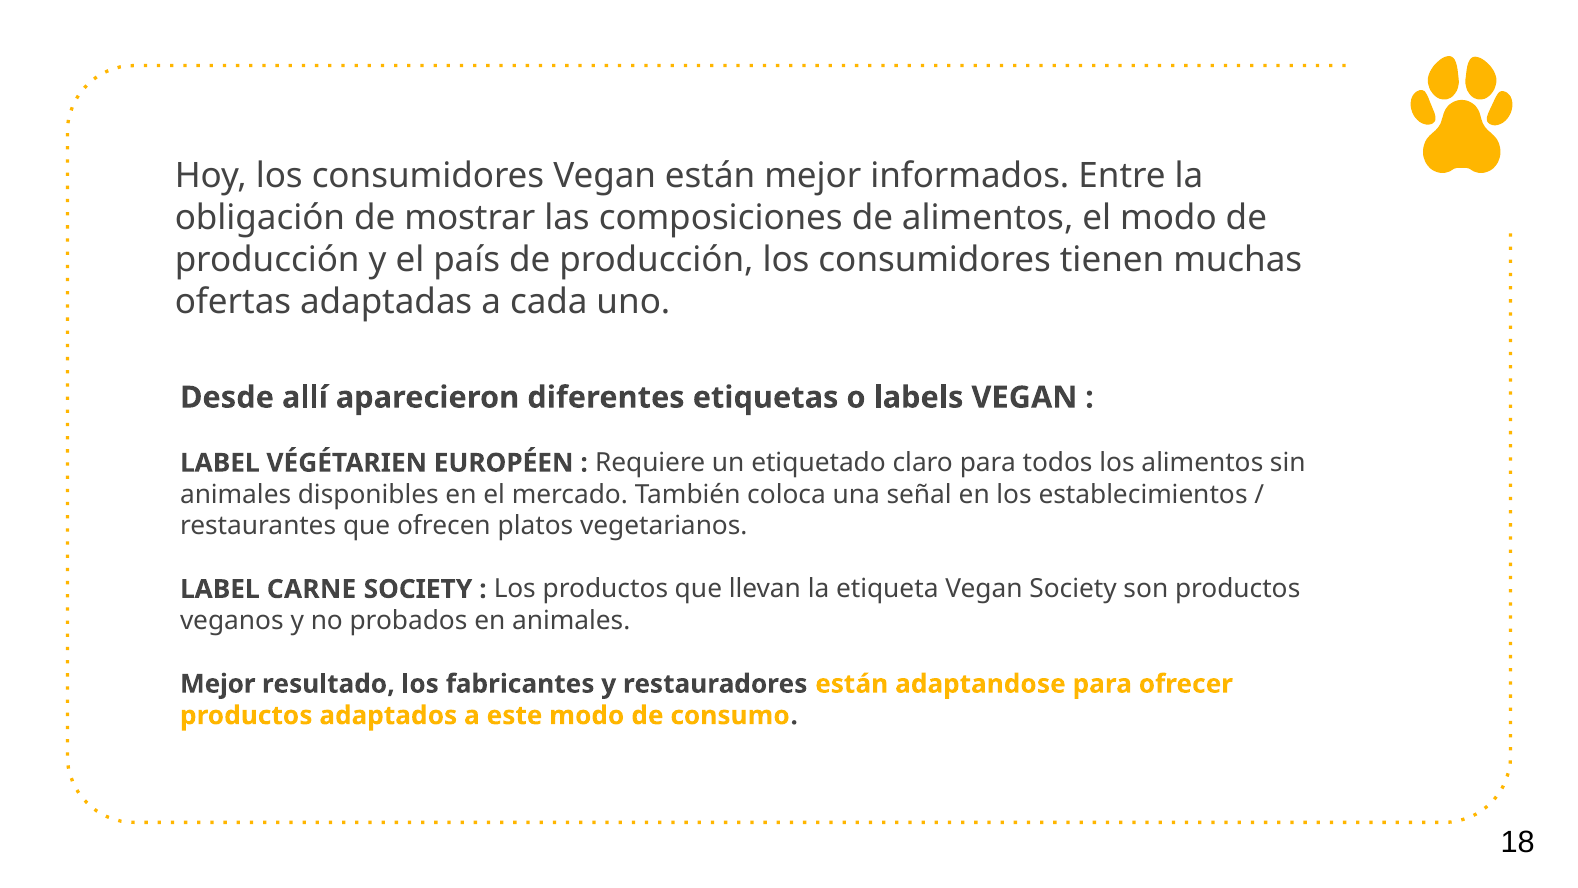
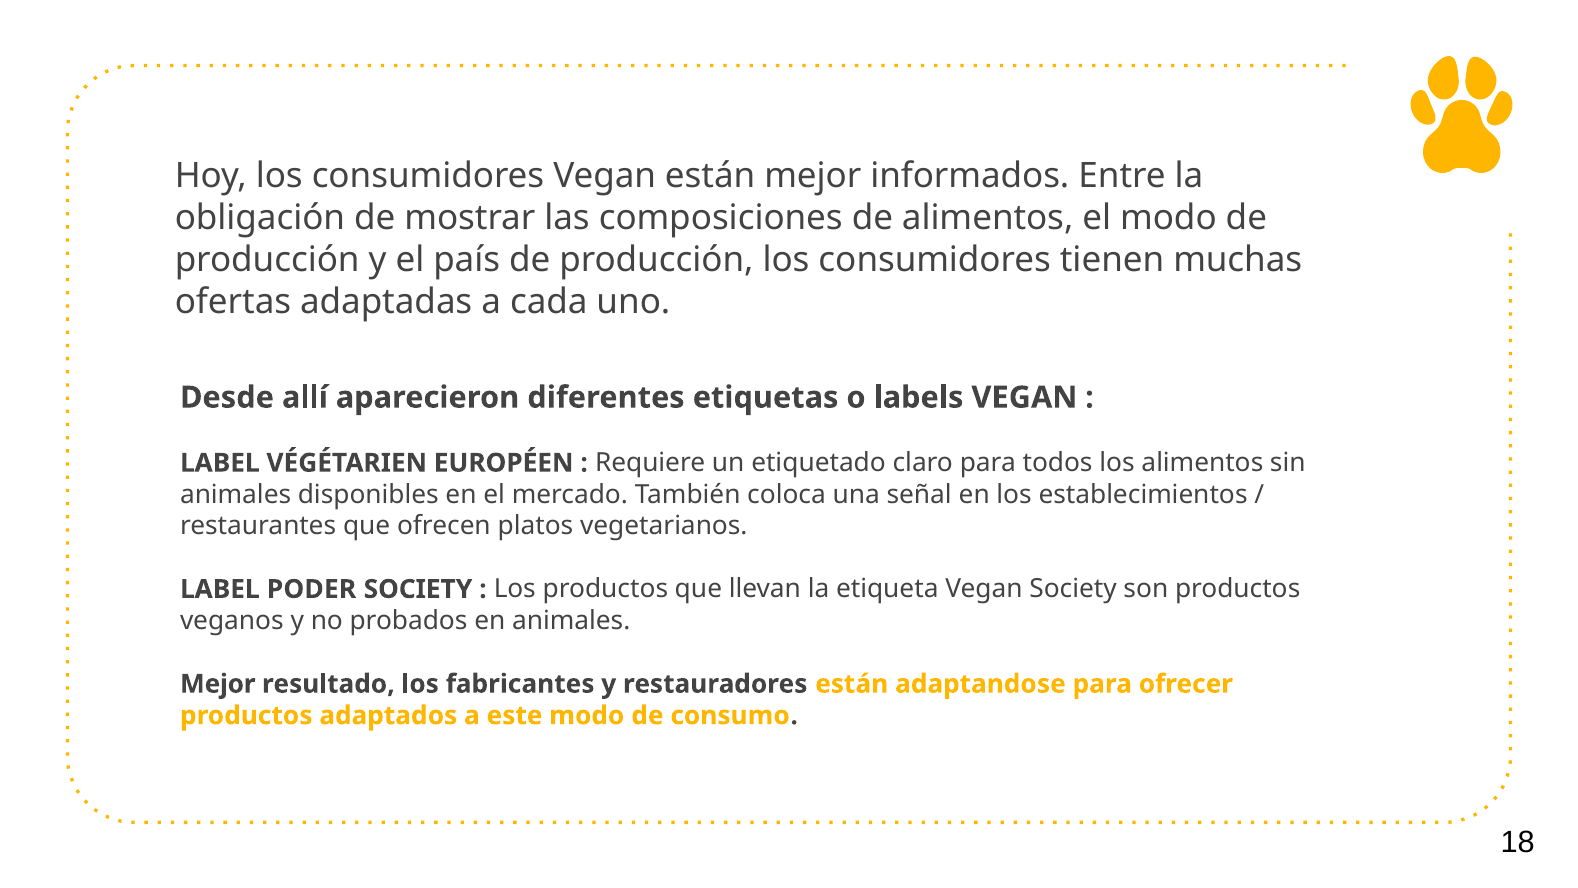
CARNE: CARNE -> PODER (312, 589)
